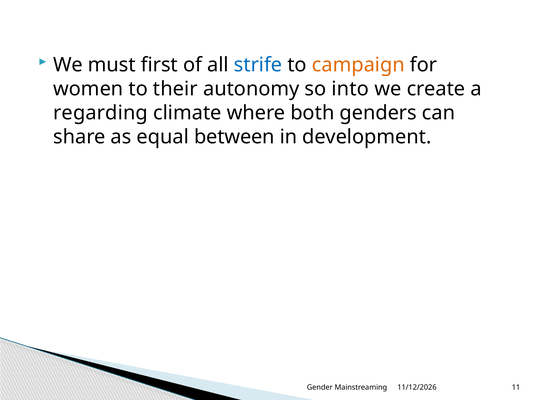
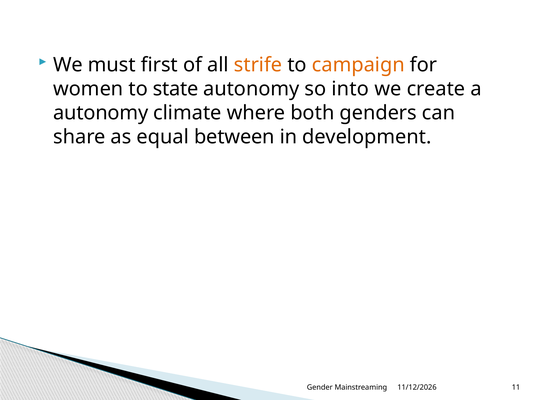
strife colour: blue -> orange (258, 65)
their: their -> state (176, 89)
regarding: regarding -> autonomy (101, 113)
